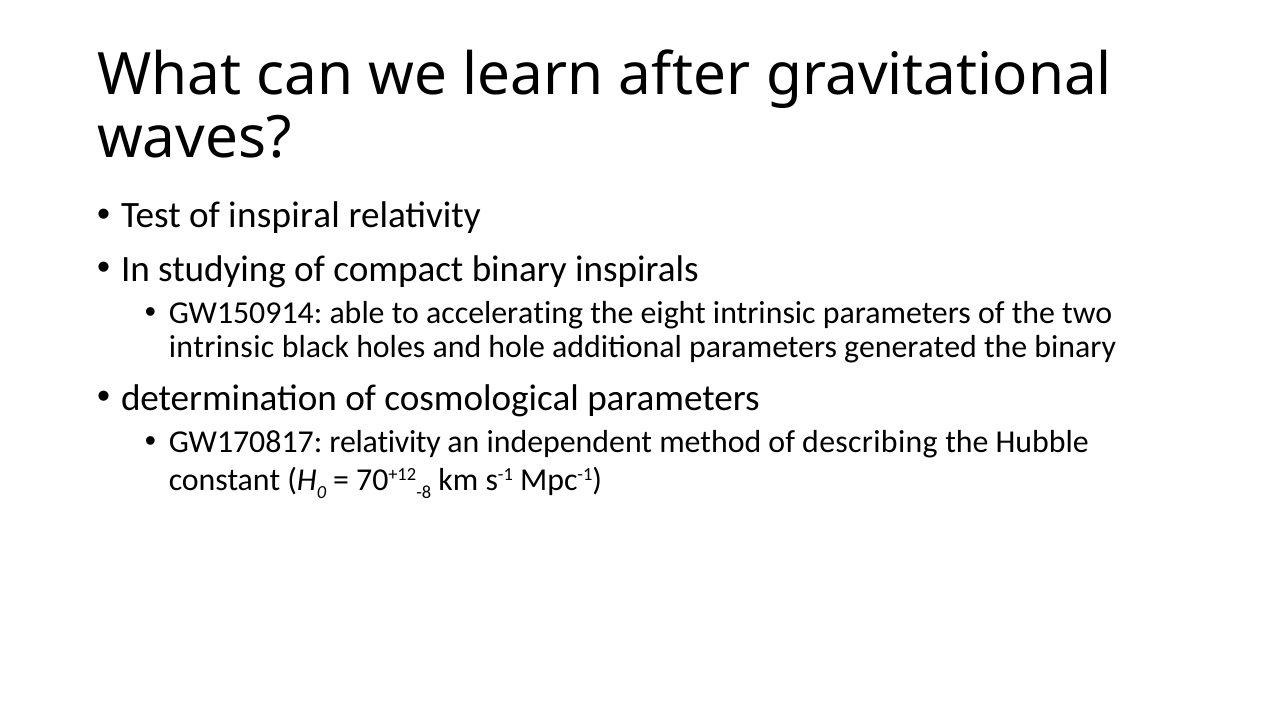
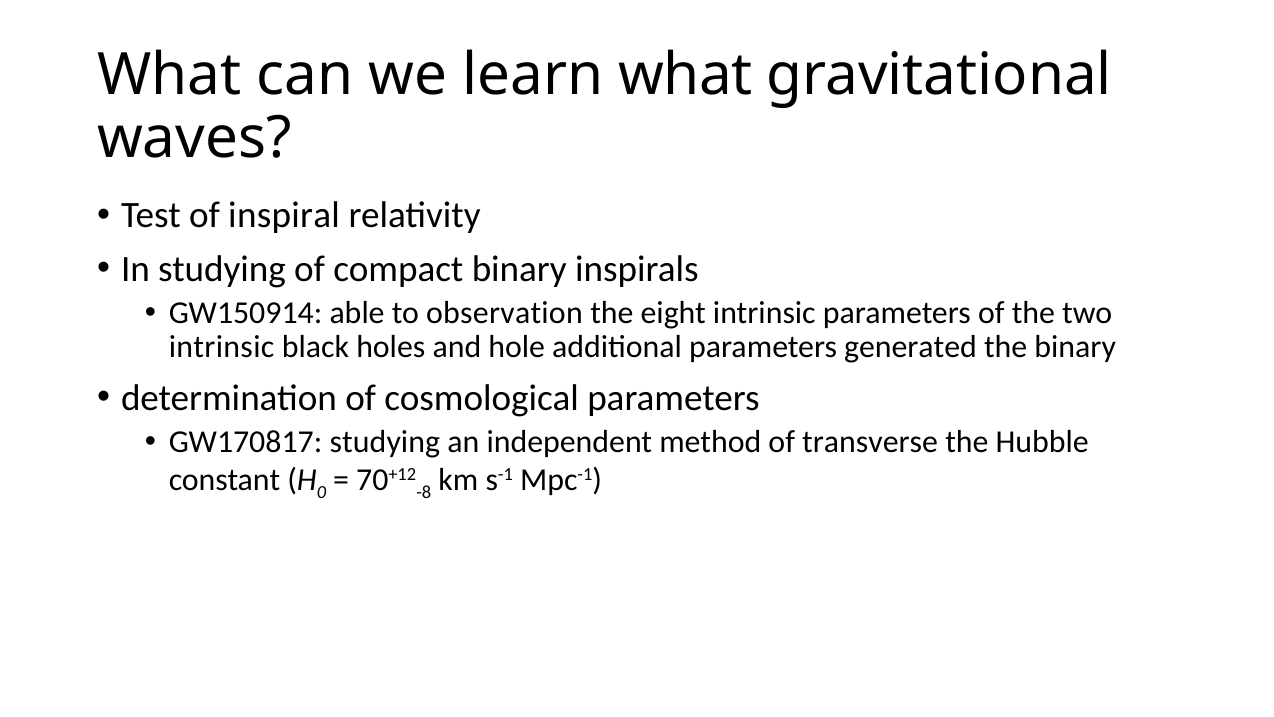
learn after: after -> what (685, 75)
accelerating: accelerating -> observation (504, 313)
GW170817 relativity: relativity -> studying (385, 442)
describing: describing -> transverse (870, 442)
